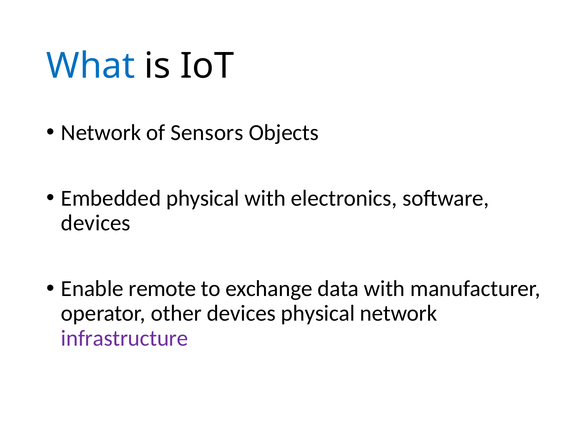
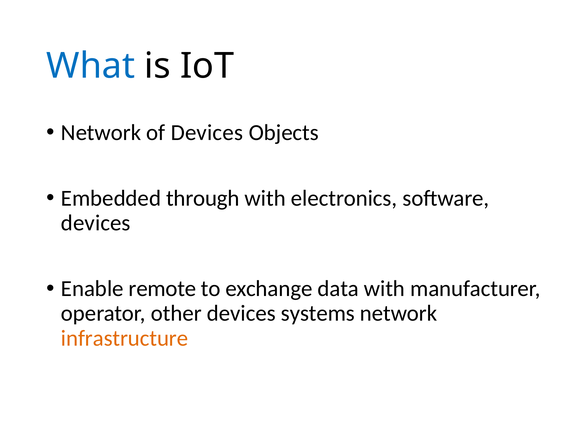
of Sensors: Sensors -> Devices (207, 133)
Embedded physical: physical -> through (203, 198)
devices physical: physical -> systems (318, 313)
infrastructure colour: purple -> orange (125, 338)
